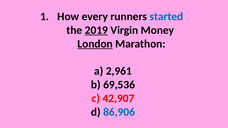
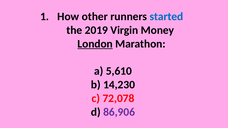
every: every -> other (95, 16)
2019 underline: present -> none (96, 30)
2,961: 2,961 -> 5,610 (119, 71)
69,536: 69,536 -> 14,230 (119, 85)
42,907: 42,907 -> 72,078 (118, 99)
86,906 colour: blue -> purple (119, 112)
